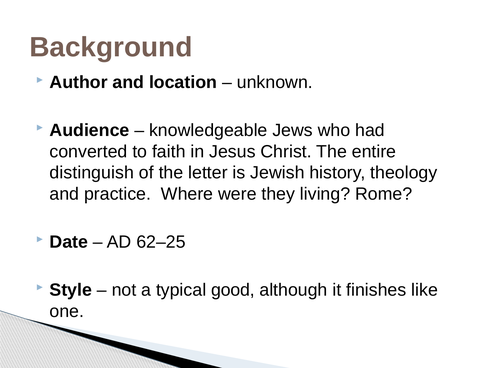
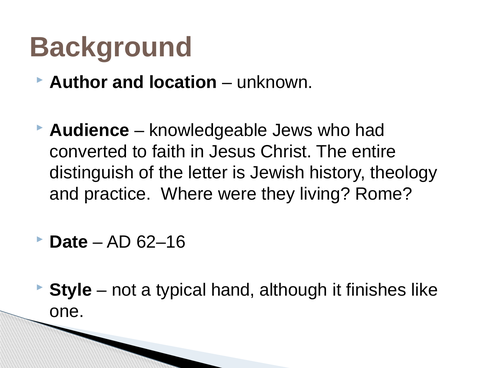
62–25: 62–25 -> 62–16 (161, 242)
good: good -> hand (233, 290)
